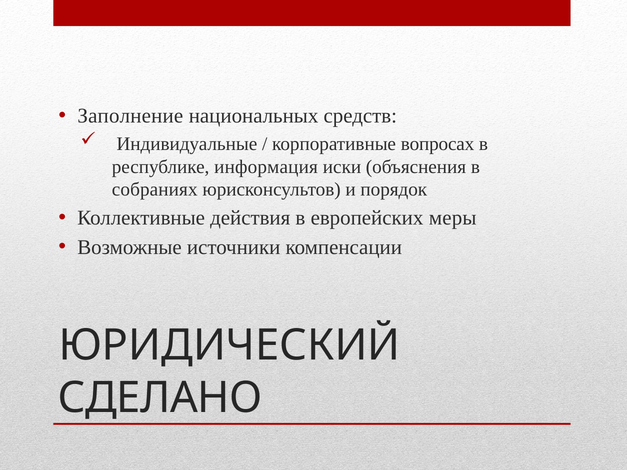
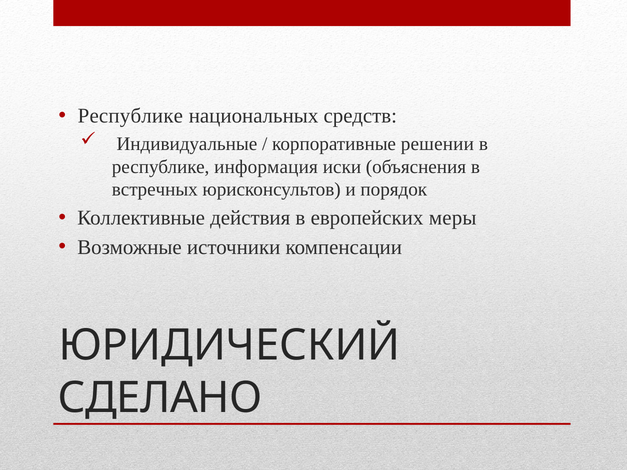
Заполнение: Заполнение -> Республике (130, 116)
вопросах: вопросах -> решении (437, 144)
собраниях: собраниях -> встречных (155, 190)
